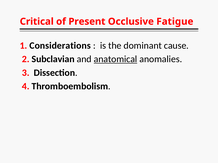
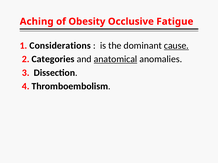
Critical: Critical -> Aching (37, 22)
Present: Present -> Obesity (87, 22)
cause underline: none -> present (176, 46)
Subclavian: Subclavian -> Categories (53, 59)
